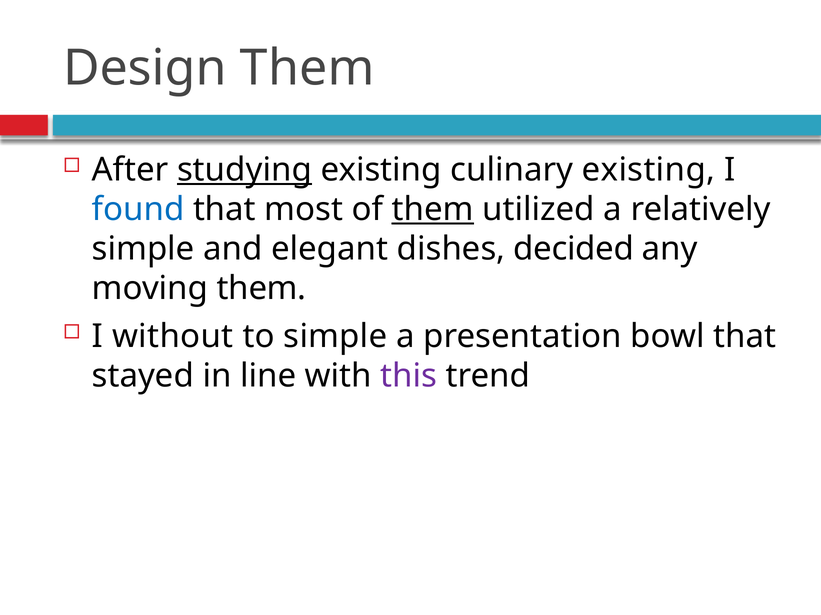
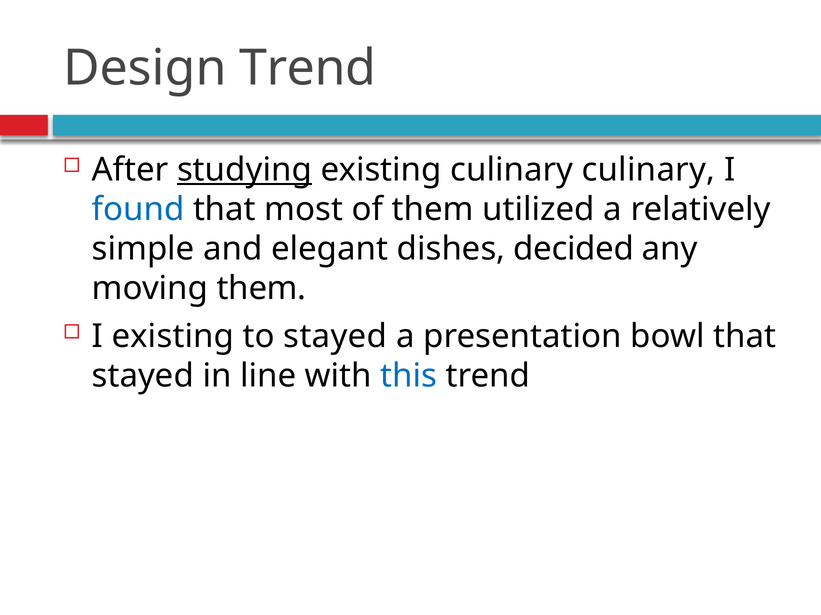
Design Them: Them -> Trend (308, 68)
culinary existing: existing -> culinary (648, 170)
them underline: present -> none (433, 210)
I without: without -> existing (173, 337)
to simple: simple -> stayed (335, 337)
this colour: purple -> blue (409, 376)
